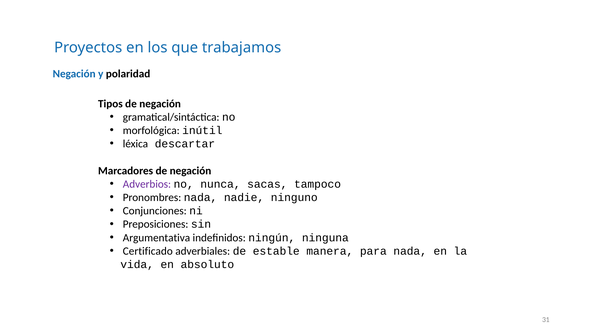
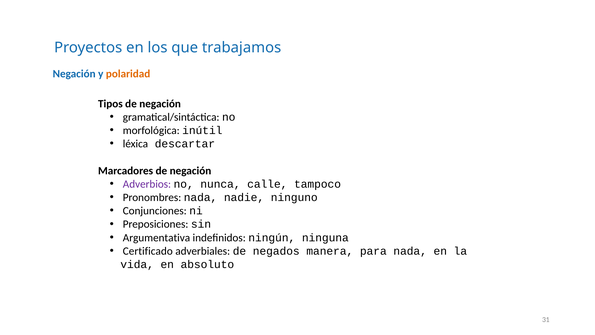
polaridad colour: black -> orange (128, 74)
sacas: sacas -> calle (267, 184)
estable: estable -> negados (276, 251)
